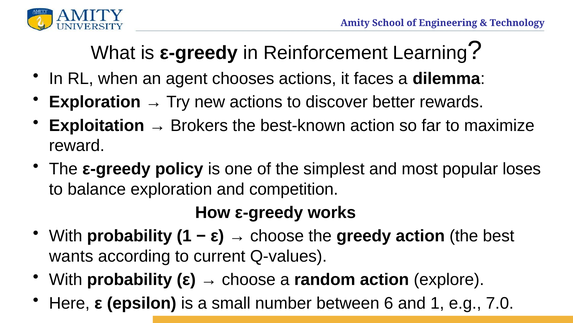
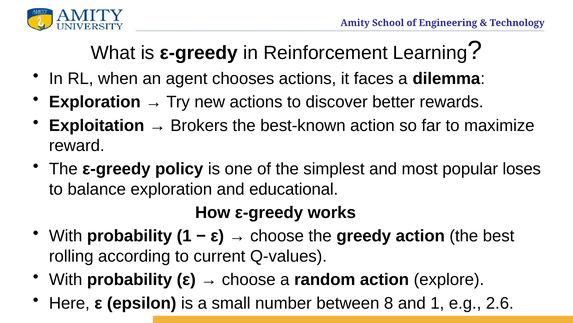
competition: competition -> educational (294, 189)
wants: wants -> rolling (71, 256)
6: 6 -> 8 (389, 303)
7.0: 7.0 -> 2.6 (500, 303)
